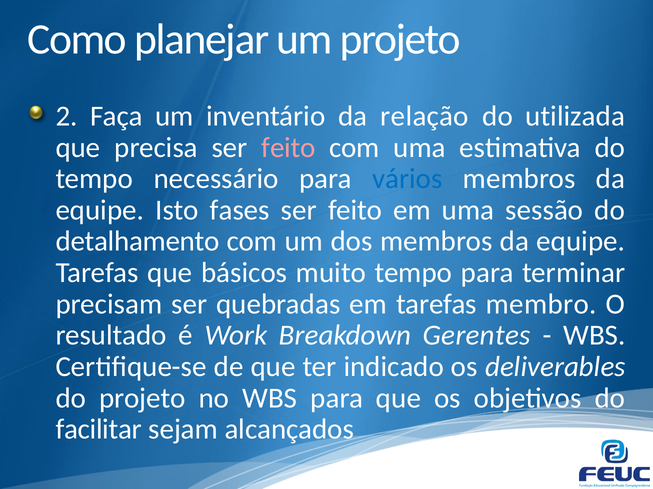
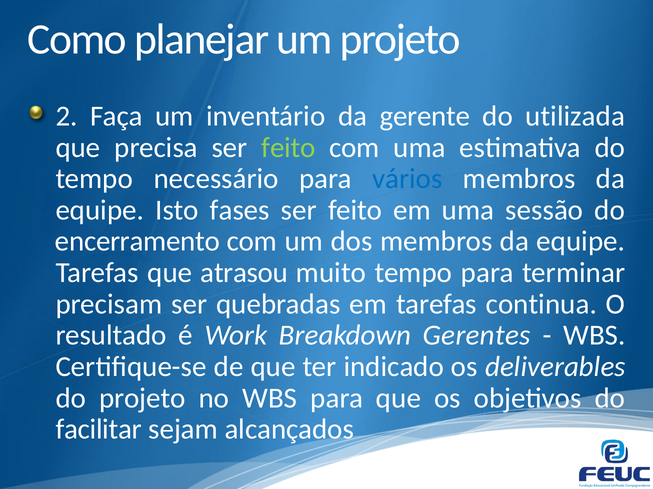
relação: relação -> gerente (425, 116)
feito colour: pink -> light green (288, 148)
detalhamento: detalhamento -> encerramento (138, 242)
básicos: básicos -> atrasou (244, 273)
membro: membro -> continua (541, 305)
